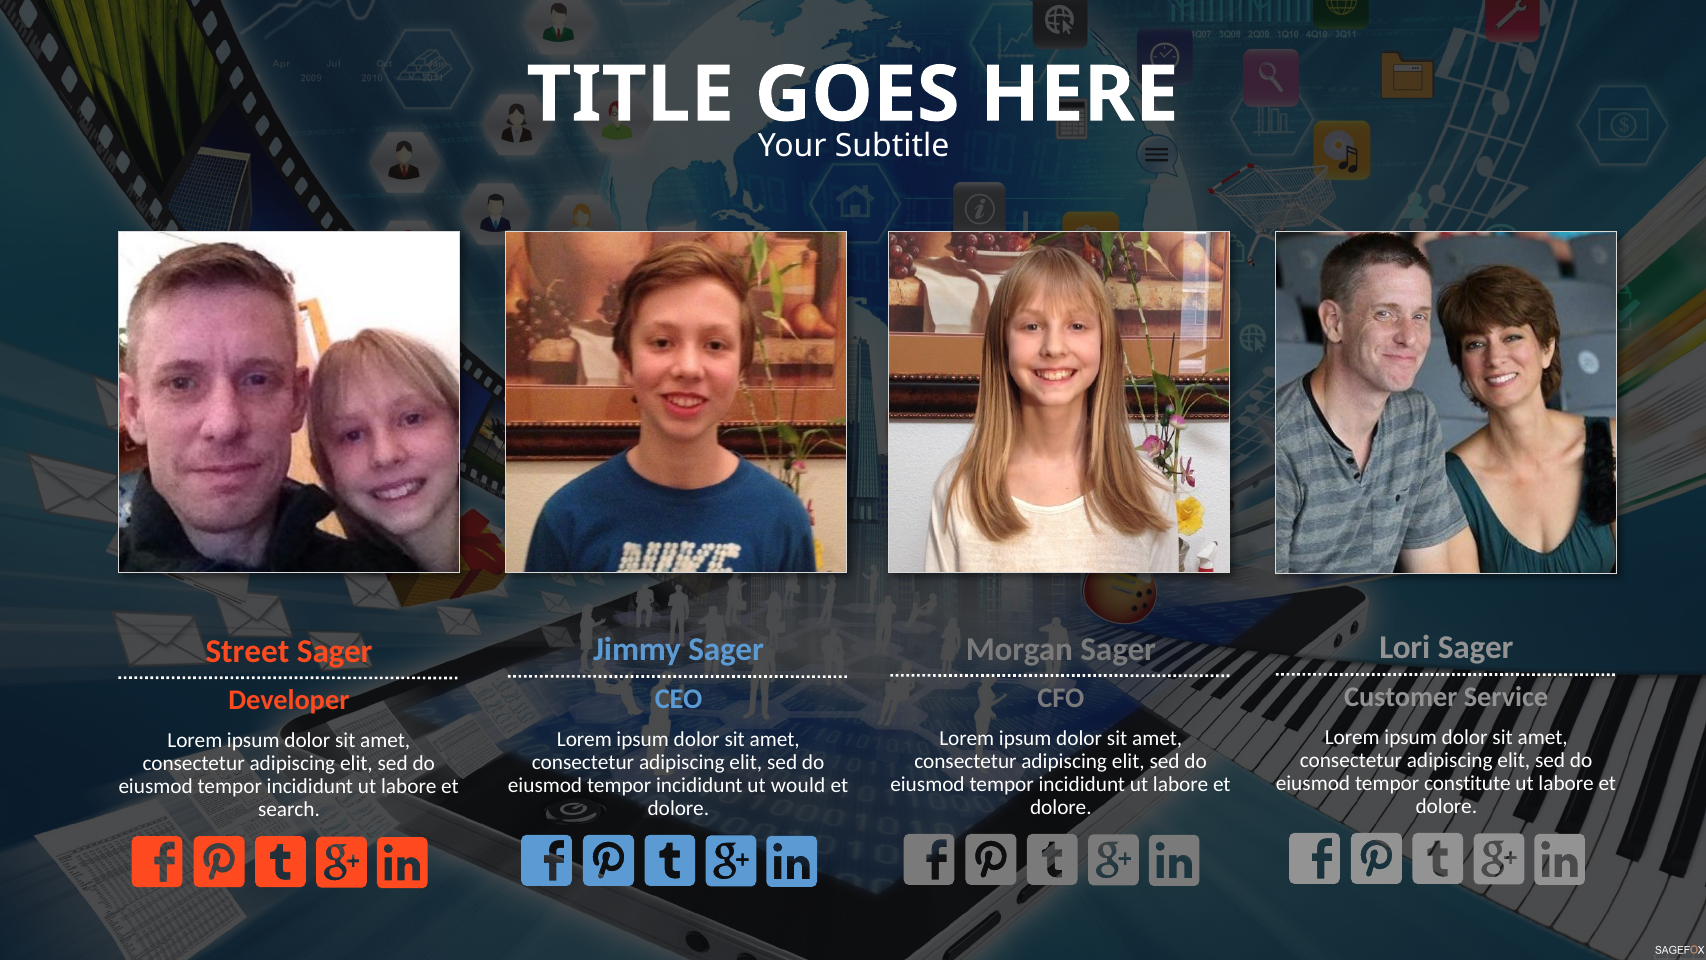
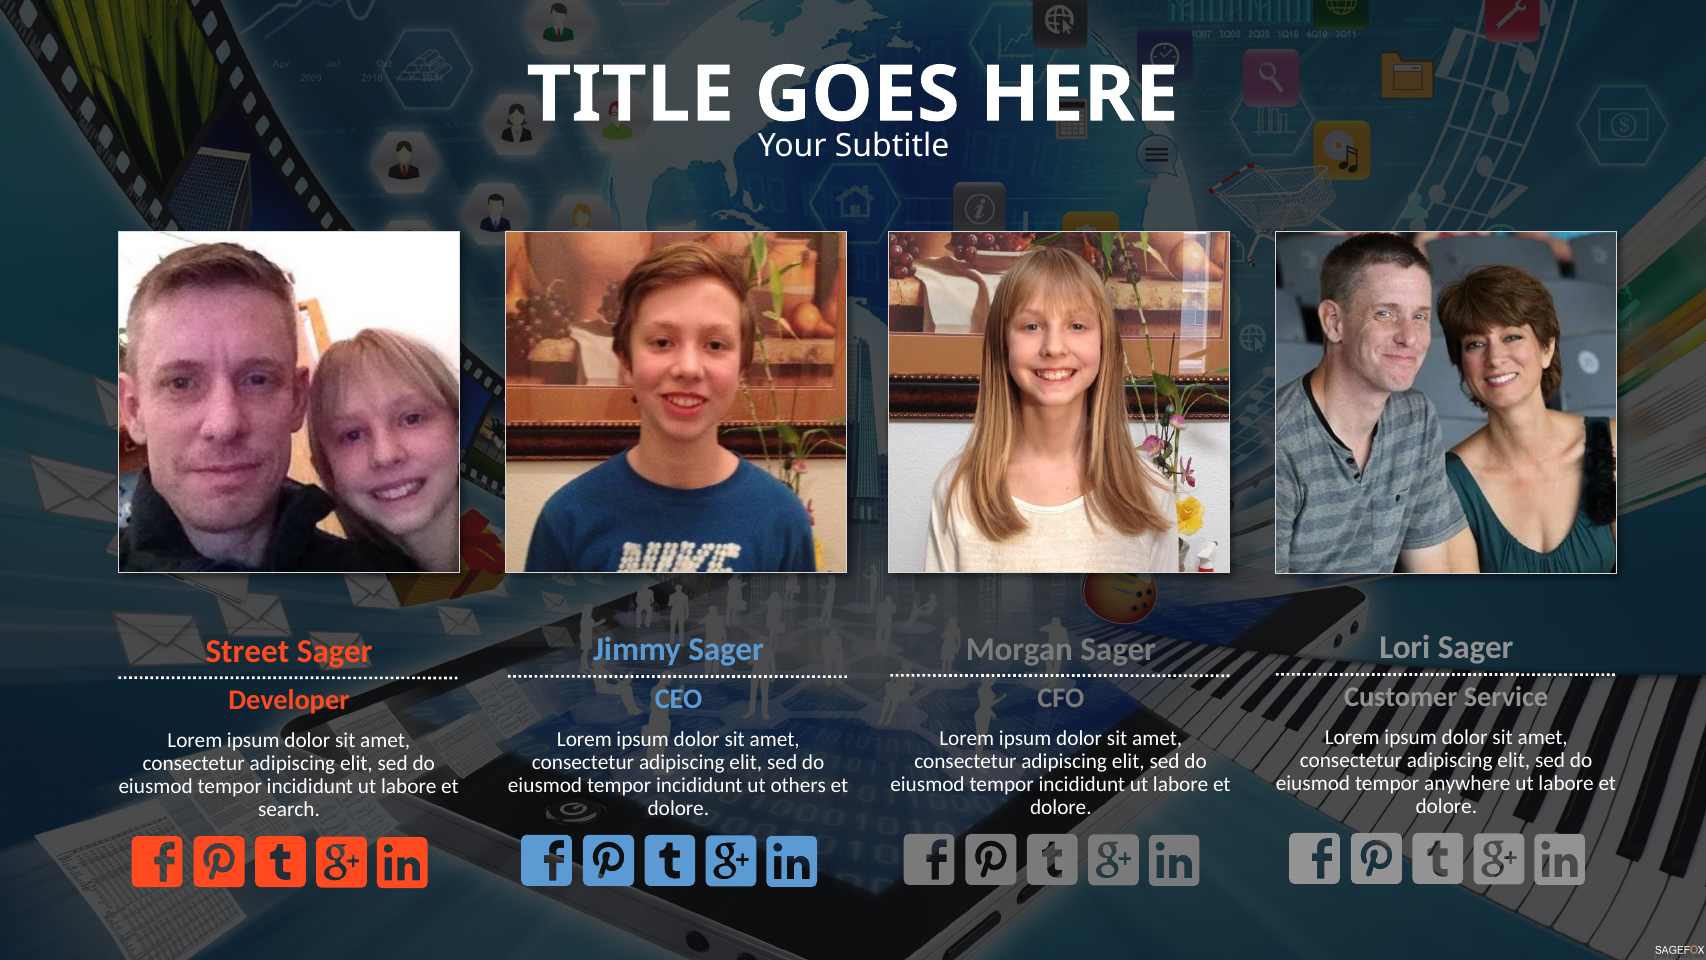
constitute: constitute -> anywhere (1467, 783)
would: would -> others (798, 785)
